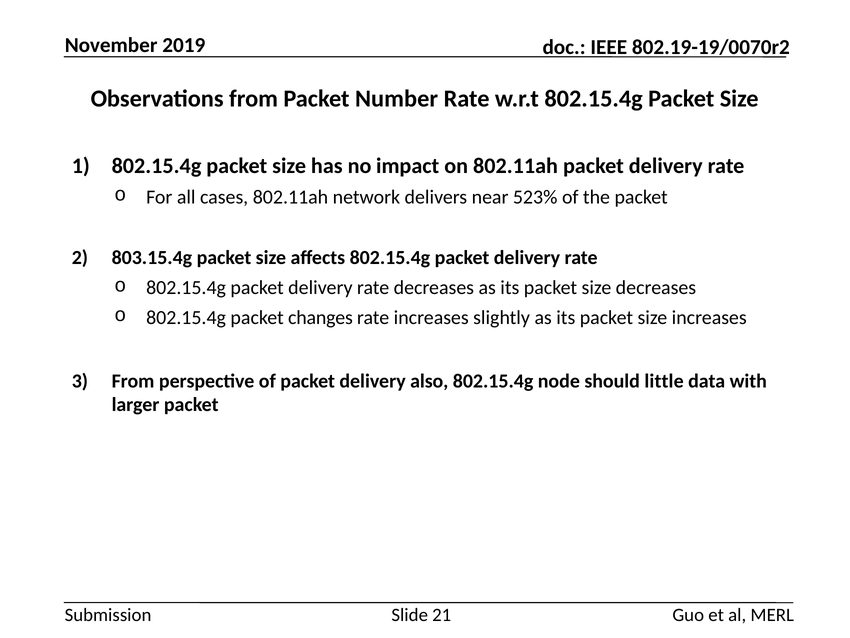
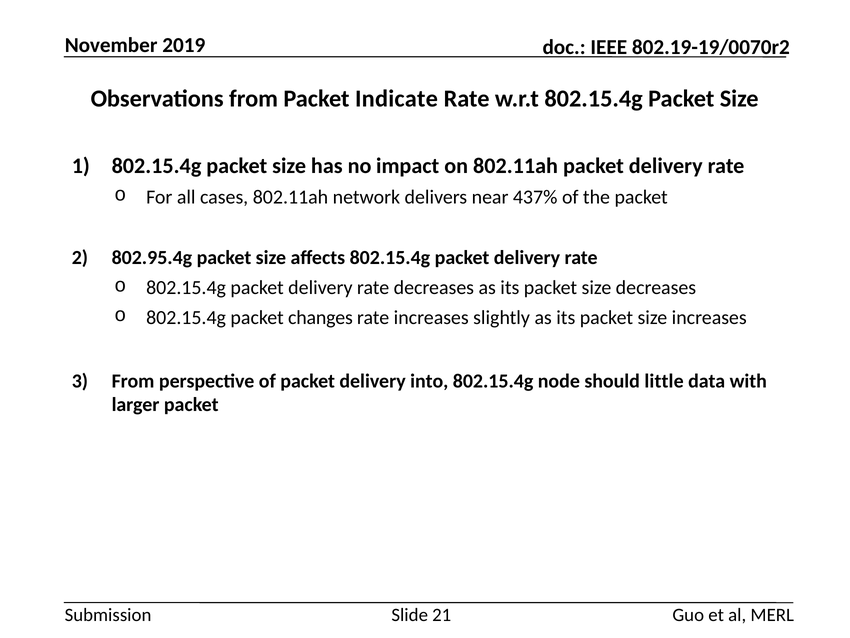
Number: Number -> Indicate (397, 99)
523%: 523% -> 437% (535, 197)
803.15.4g: 803.15.4g -> 802.95.4g (152, 258)
also: also -> into (429, 381)
